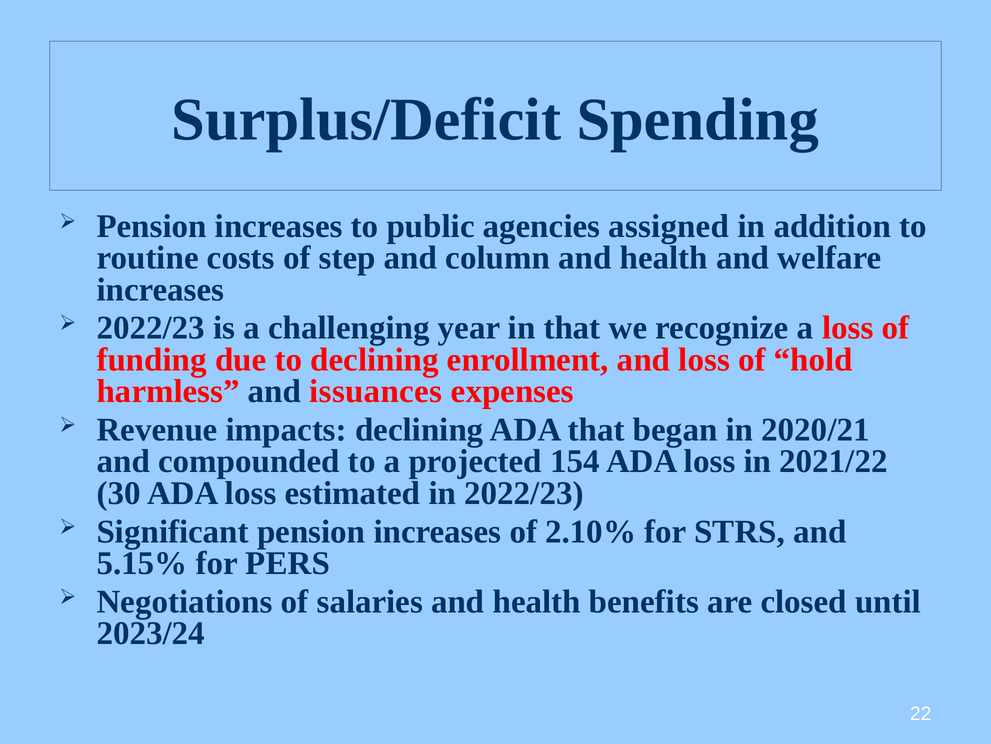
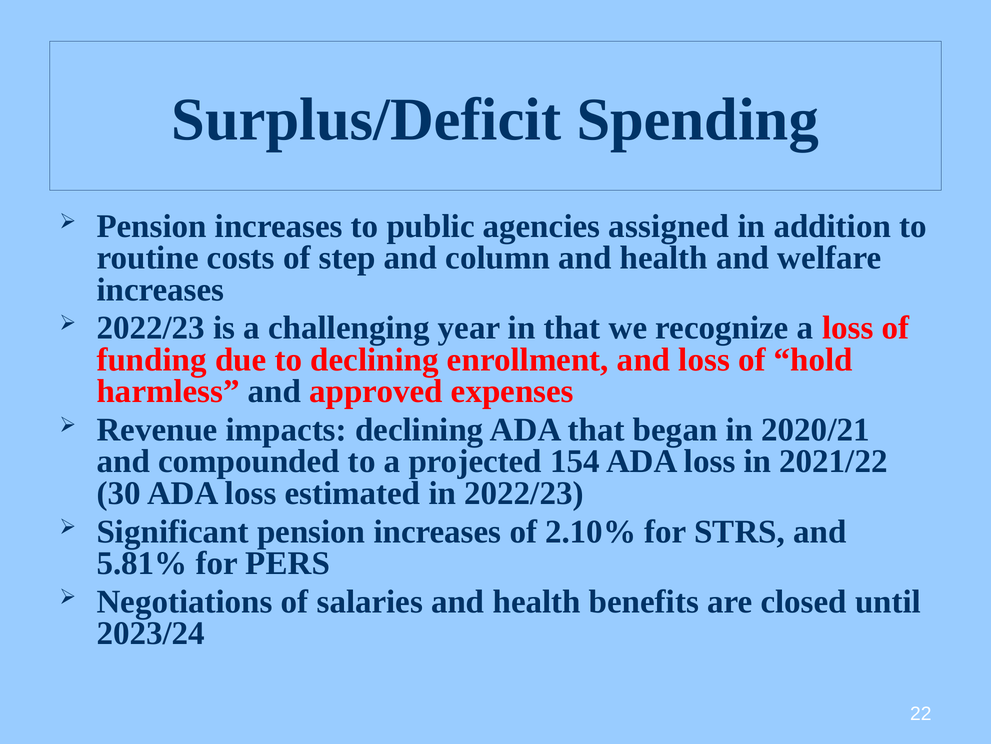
issuances: issuances -> approved (376, 391)
5.15%: 5.15% -> 5.81% (142, 563)
